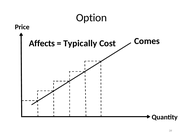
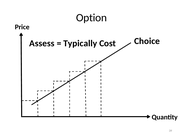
Comes: Comes -> Choice (147, 41)
Affects: Affects -> Assess (42, 43)
